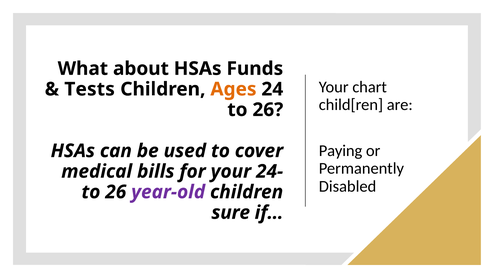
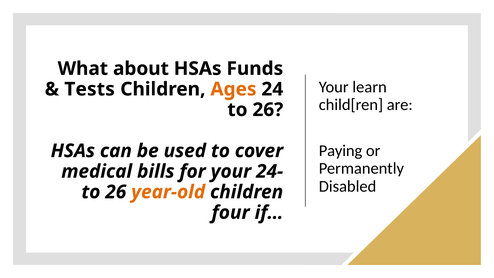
chart: chart -> learn (370, 87)
year-old colour: purple -> orange (168, 192)
sure: sure -> four (231, 212)
